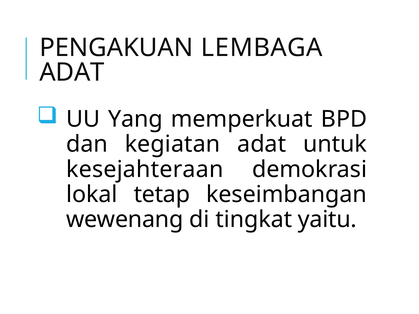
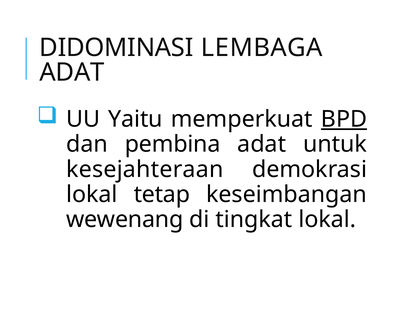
PENGAKUAN: PENGAKUAN -> DIDOMINASI (116, 48)
Yang: Yang -> Yaitu (136, 119)
BPD underline: none -> present (344, 119)
kegiatan: kegiatan -> pembina (173, 144)
tingkat yaitu: yaitu -> lokal (327, 220)
